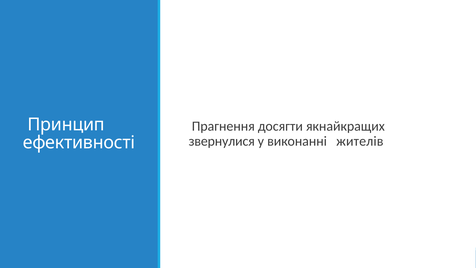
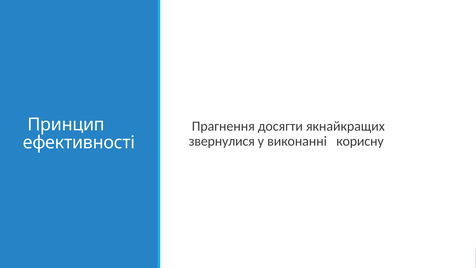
жителів: жителів -> корисну (360, 141)
